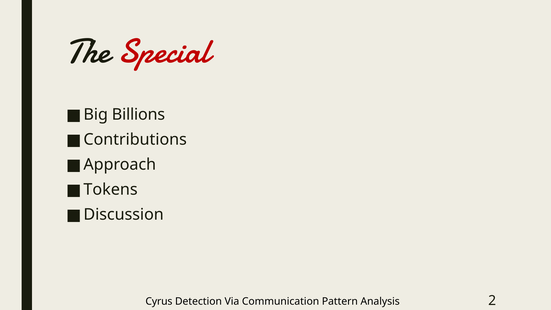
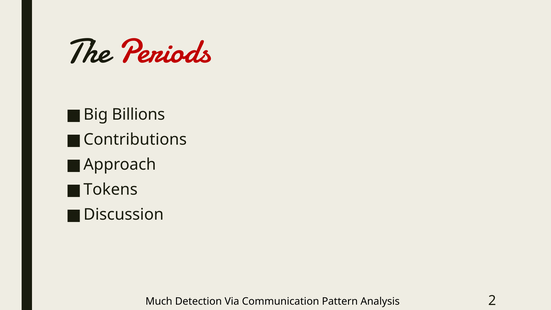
Special: Special -> Periods (164, 51)
Cyrus: Cyrus -> Much (159, 301)
